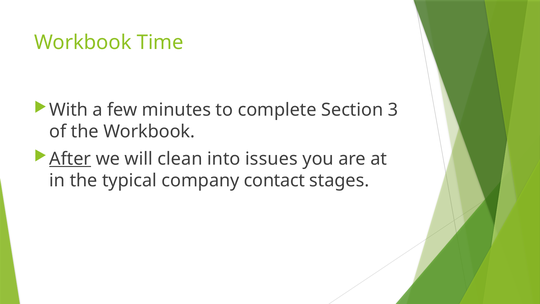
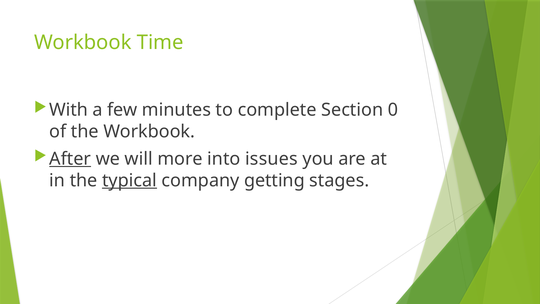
3: 3 -> 0 (393, 110)
clean: clean -> more (180, 159)
typical underline: none -> present (130, 180)
contact: contact -> getting (274, 180)
